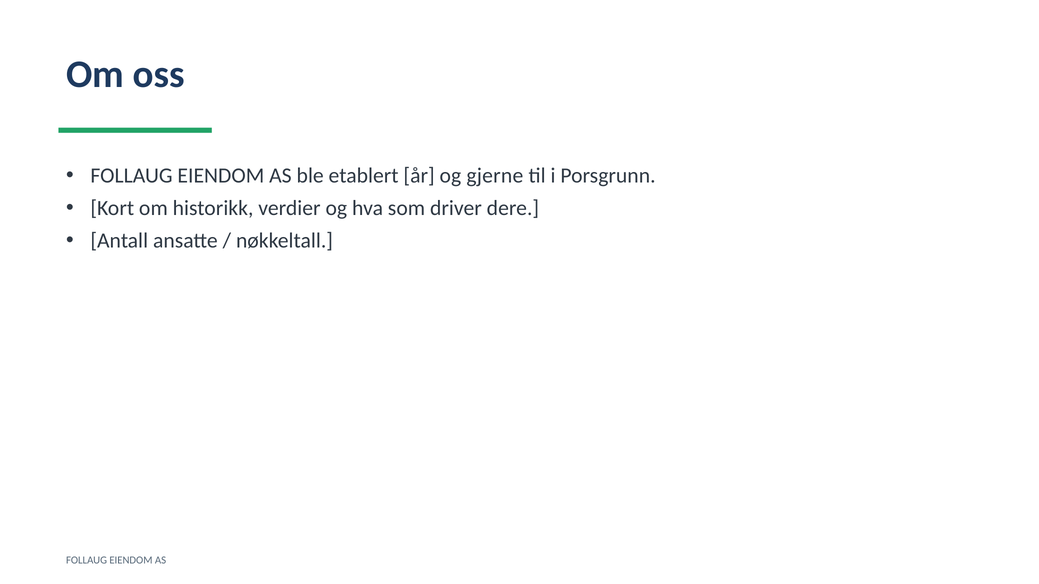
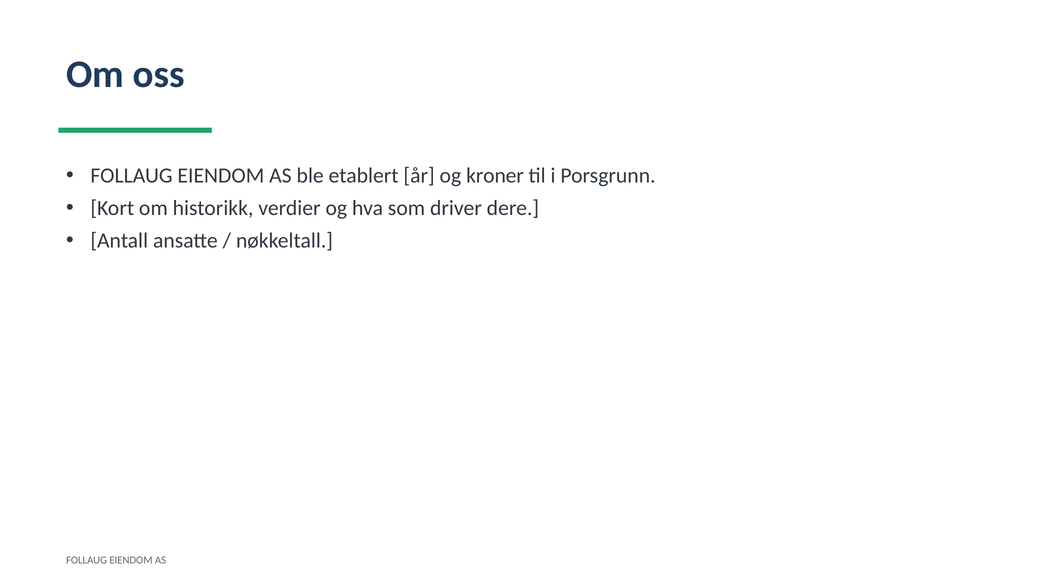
gjerne: gjerne -> kroner (495, 176)
